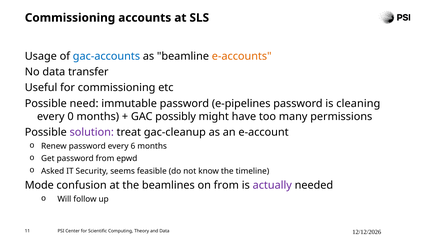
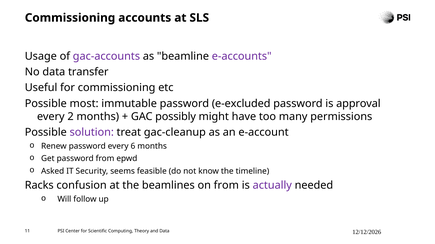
gac-accounts colour: blue -> purple (106, 56)
e-accounts colour: orange -> purple (242, 56)
need: need -> most (84, 104)
e-pipelines: e-pipelines -> e-excluded (241, 104)
cleaning: cleaning -> approval (358, 104)
0: 0 -> 2 (71, 117)
Mode: Mode -> Racks (39, 186)
